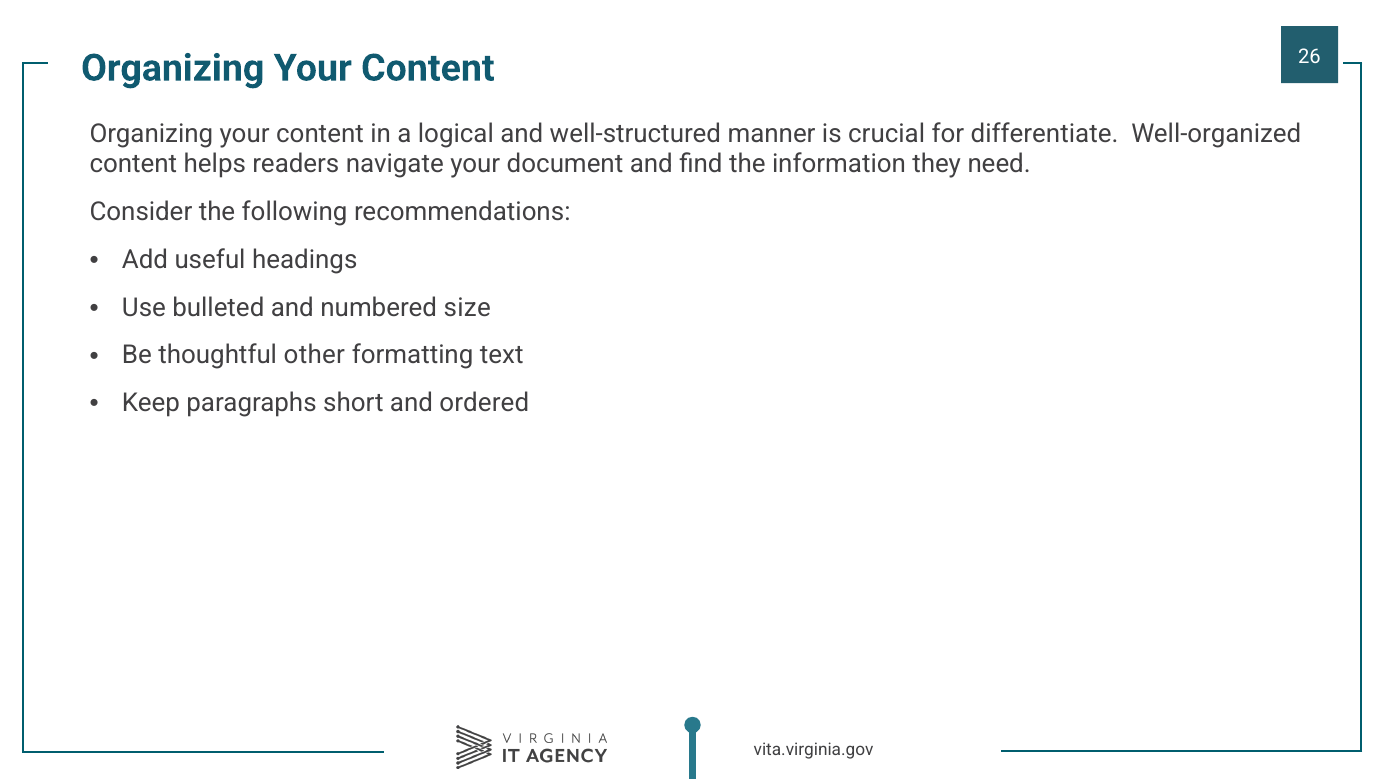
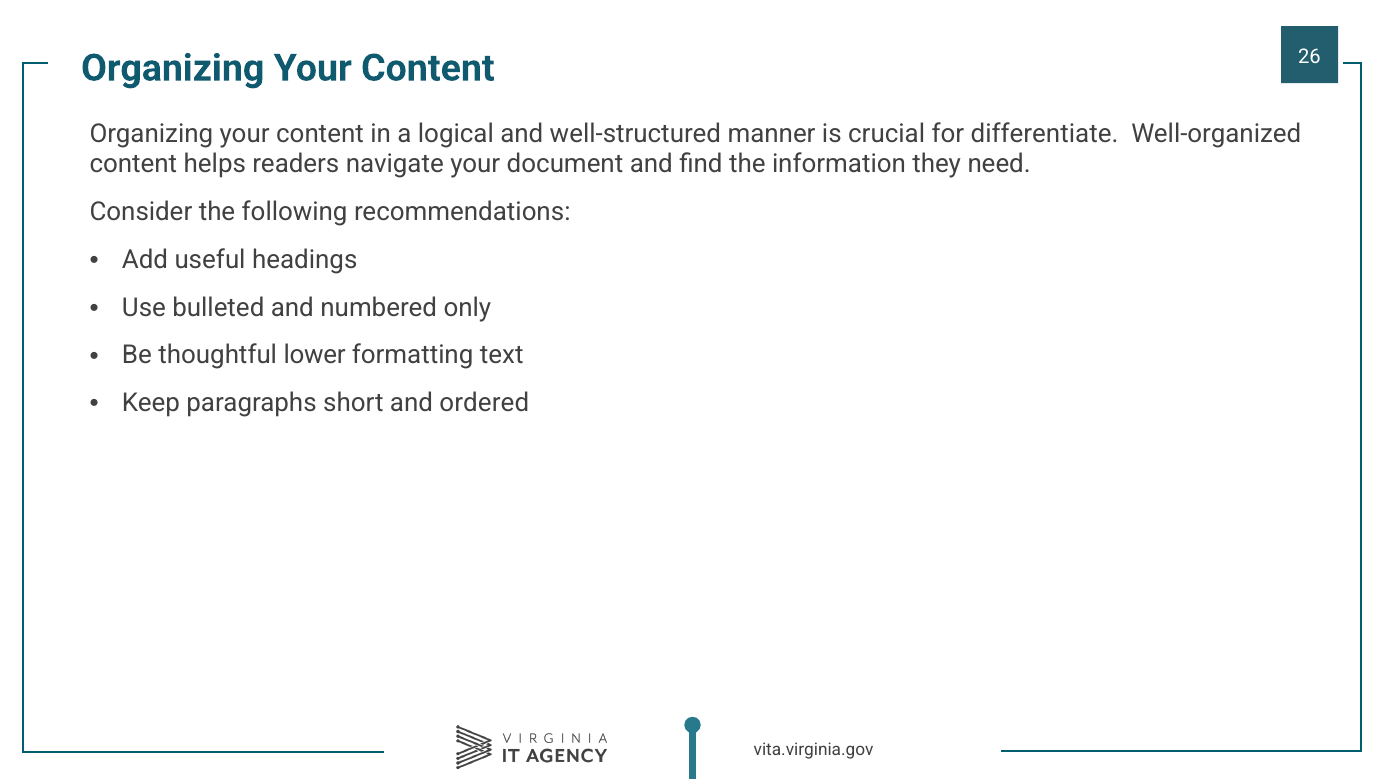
size: size -> only (467, 308)
other: other -> lower (315, 355)
